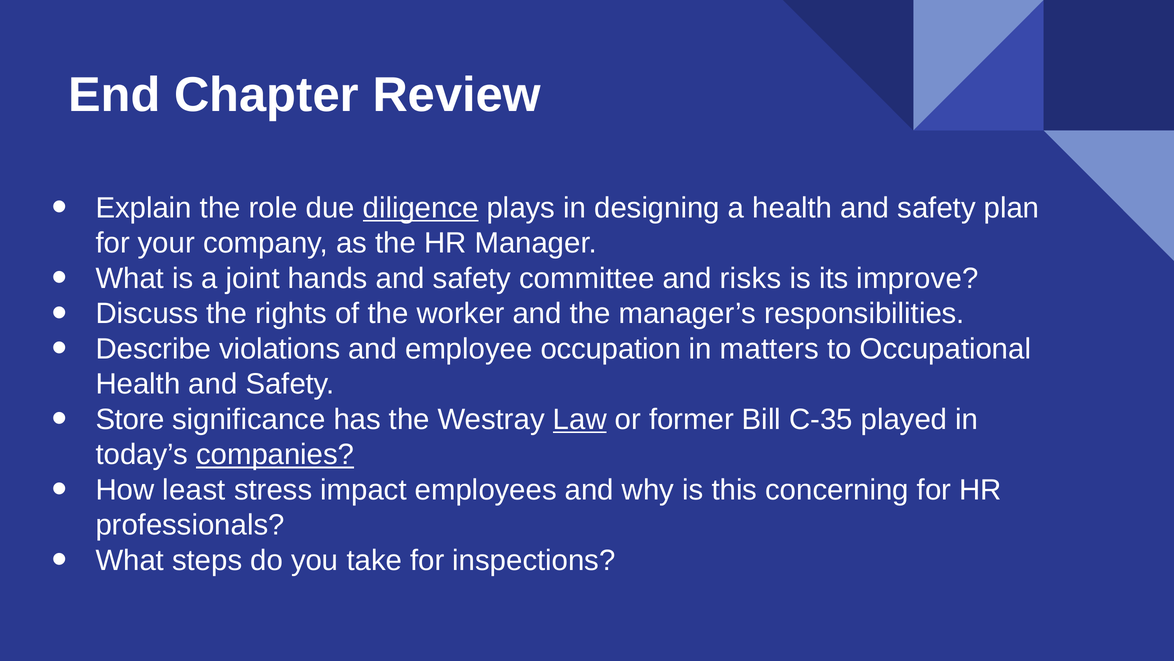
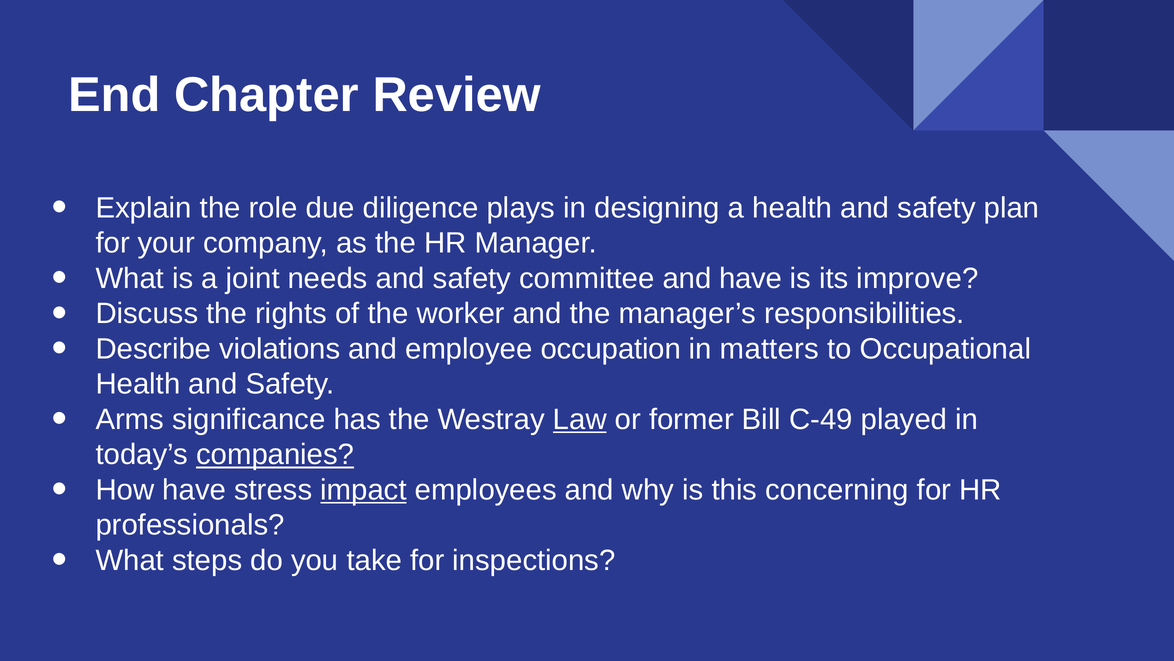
diligence underline: present -> none (421, 208)
hands: hands -> needs (328, 278)
and risks: risks -> have (751, 278)
Store: Store -> Arms (130, 419)
C-35: C-35 -> C-49 (821, 419)
How least: least -> have (194, 490)
impact underline: none -> present (364, 490)
